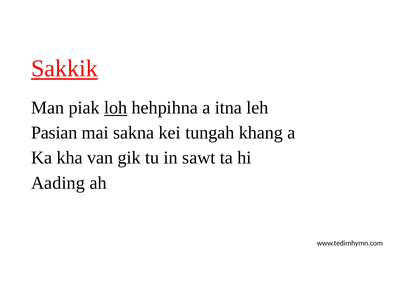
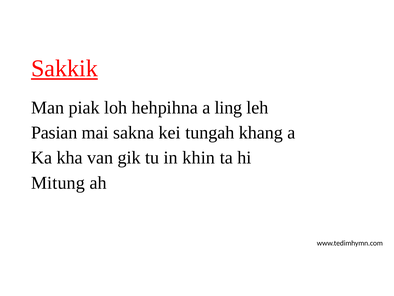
loh underline: present -> none (116, 108)
itna: itna -> ling (228, 108)
sawt: sawt -> khin (199, 158)
Aading: Aading -> Mitung (58, 182)
